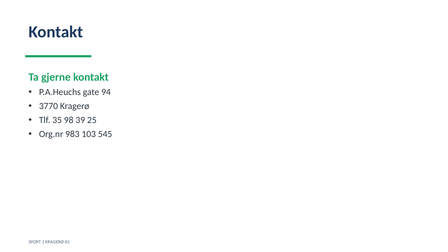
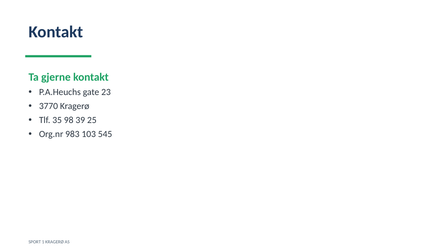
94: 94 -> 23 (106, 92)
